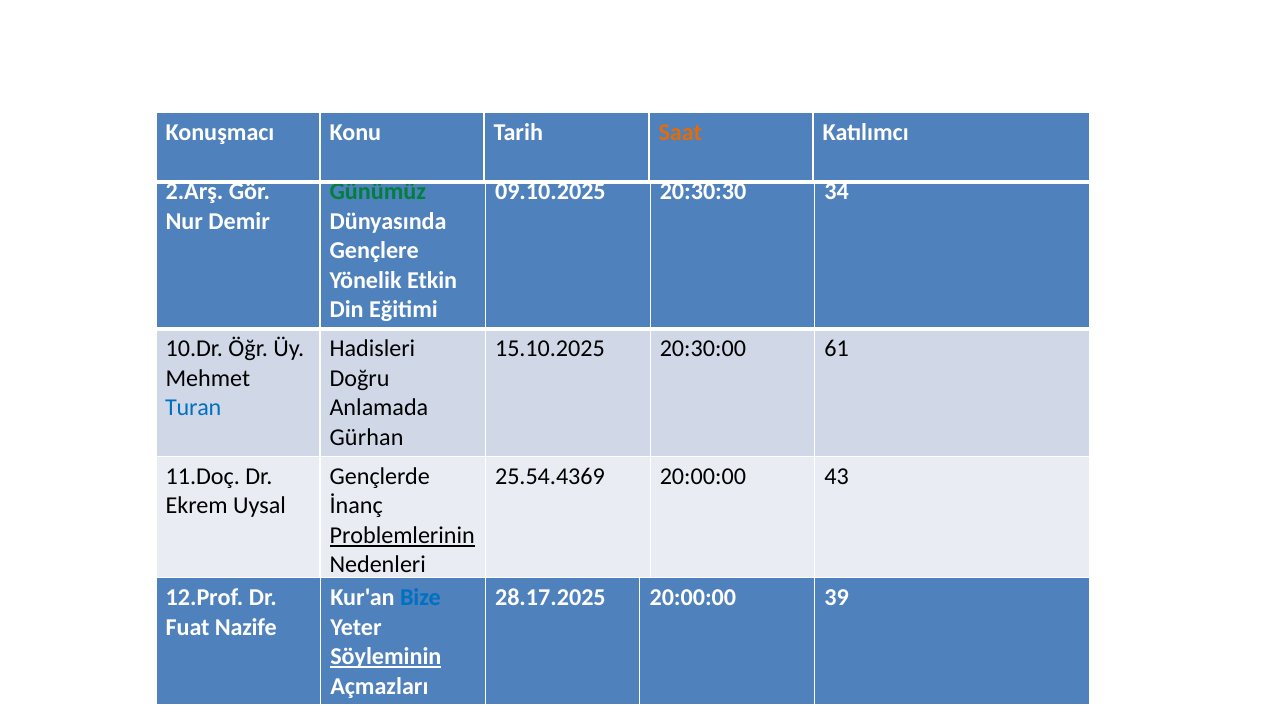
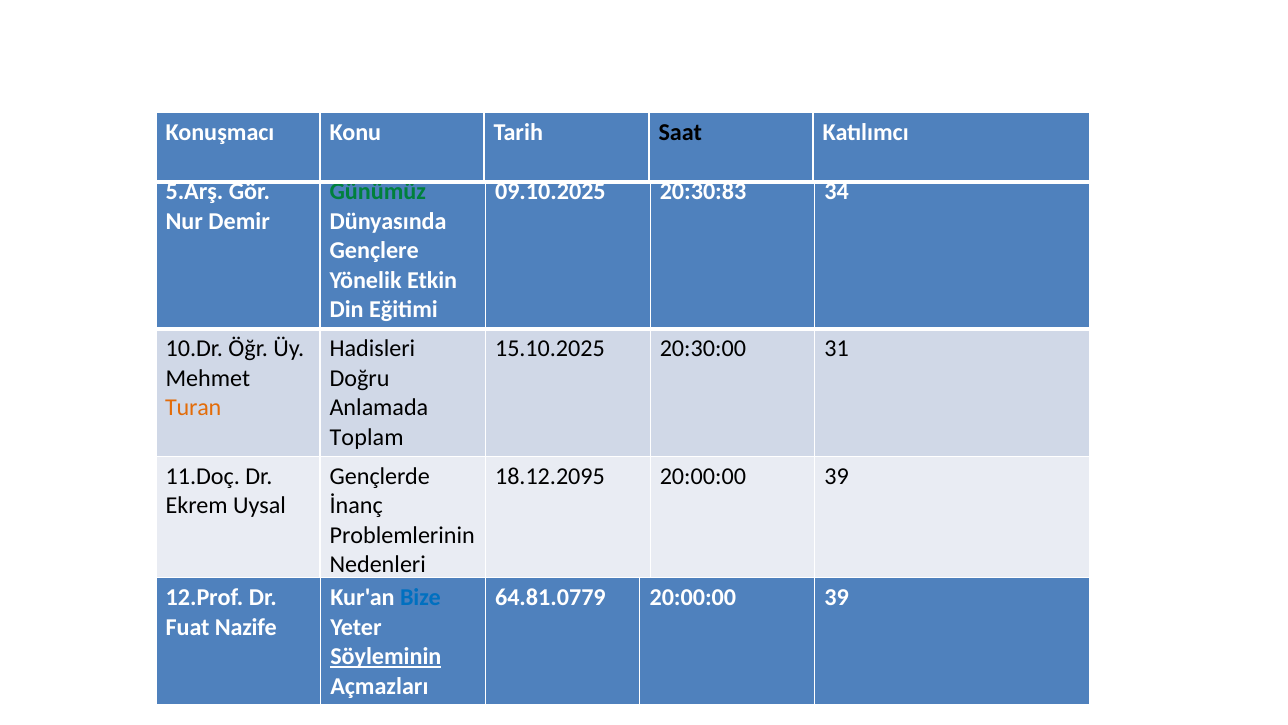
Saat colour: orange -> black (680, 133)
2.Arş: 2.Arş -> 5.Arş (194, 191)
20:30:30: 20:30:30 -> 20:30:83 (703, 191)
61: 61 -> 31 (837, 348)
Turan colour: blue -> orange (193, 407)
Gürhan: Gürhan -> Toplam (367, 437)
25.54.4369: 25.54.4369 -> 18.12.2095 (550, 476)
43: 43 -> 39 (837, 476)
Problemlerinin underline: present -> none (402, 535)
28.17.2025: 28.17.2025 -> 64.81.0779 (550, 597)
